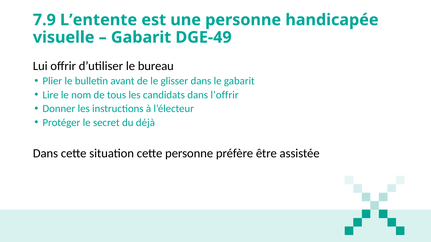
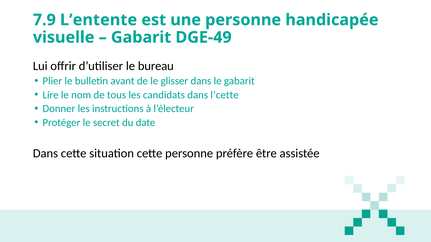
l’offrir: l’offrir -> l’cette (225, 95)
déjà: déjà -> date (146, 123)
